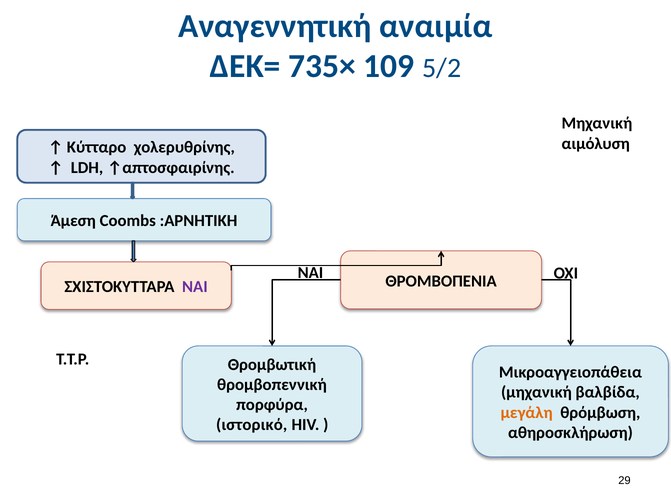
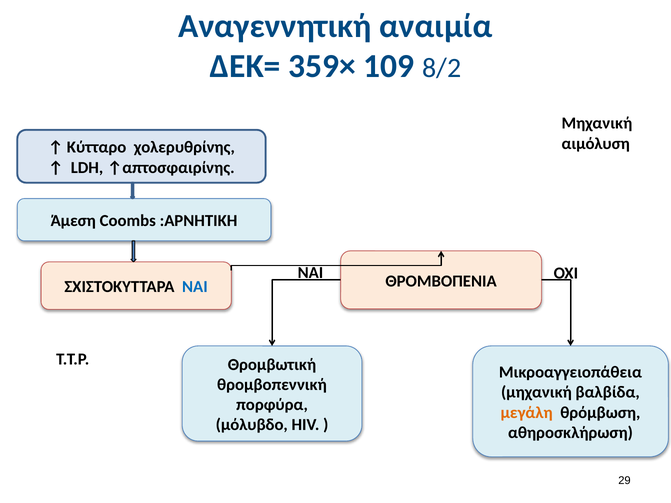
735×: 735× -> 359× (322, 66)
5/2: 5/2 -> 8/2 (442, 68)
ΝΑΙ colour: purple -> blue (195, 287)
ιστορικό: ιστορικό -> μόλυβδο (252, 425)
